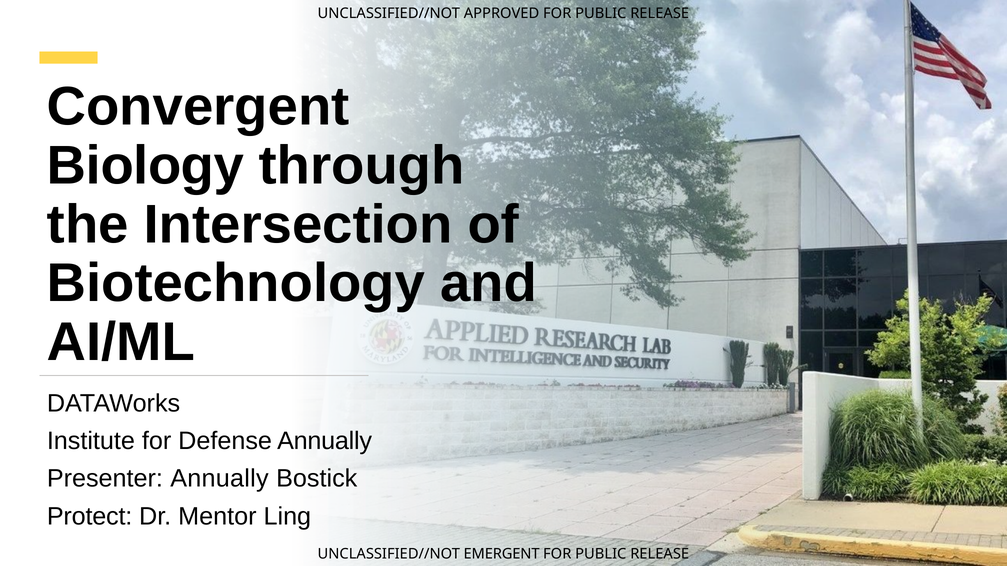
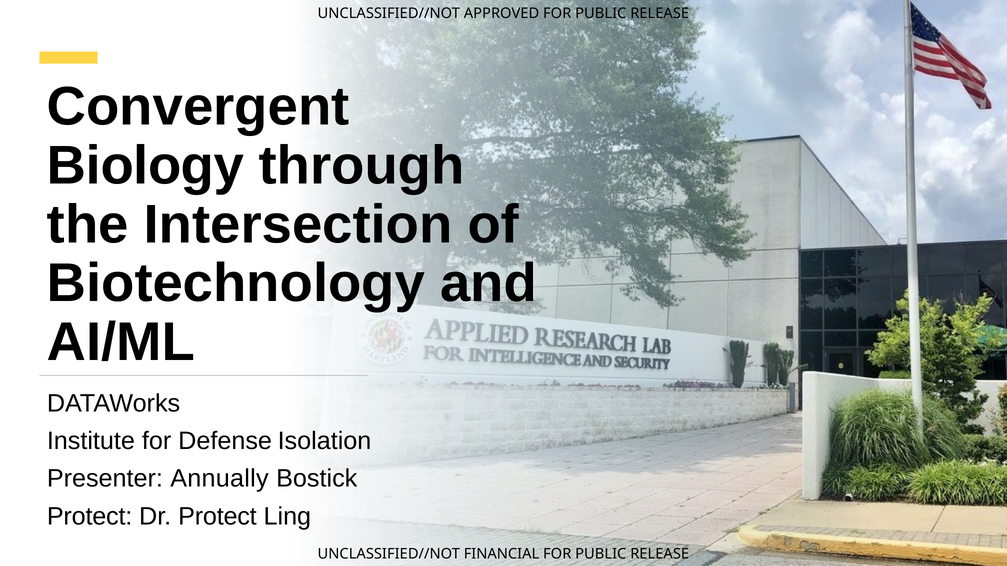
Defense Annually: Annually -> Isolation (324, 441)
Dr Mentor: Mentor -> Protect (217, 517)
EMERGENT: EMERGENT -> FINANCIAL (502, 555)
